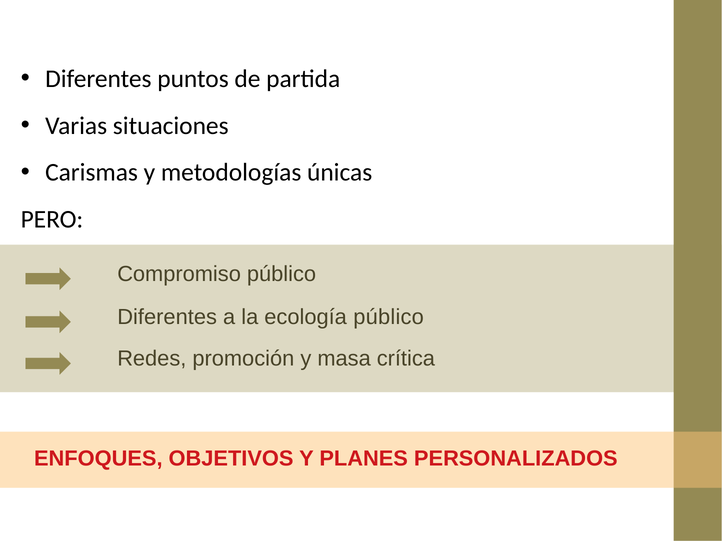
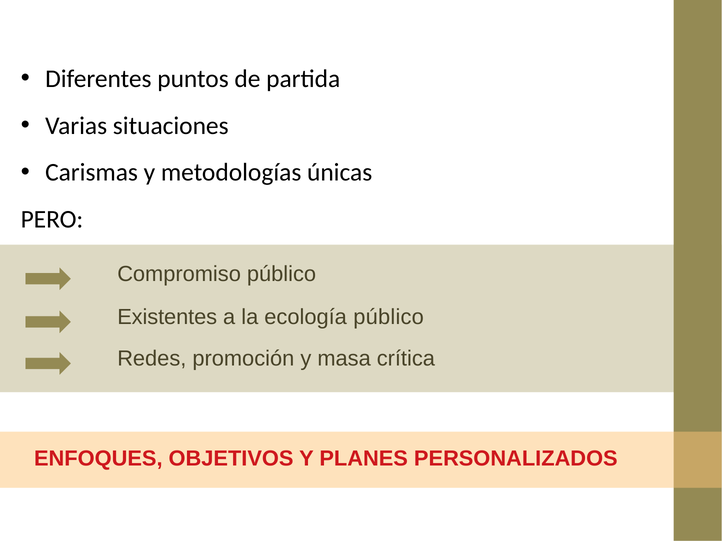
Diferentes: Diferentes -> Existentes (167, 317)
